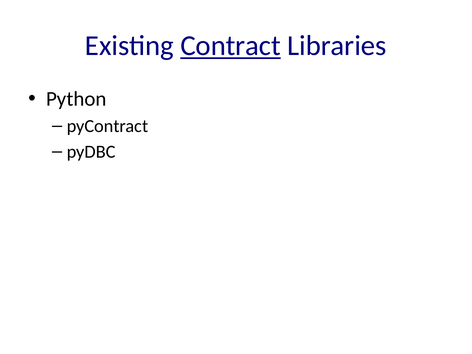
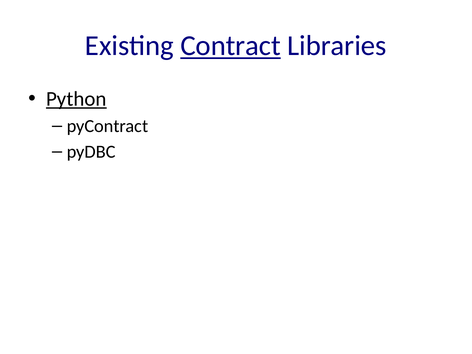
Python underline: none -> present (76, 99)
